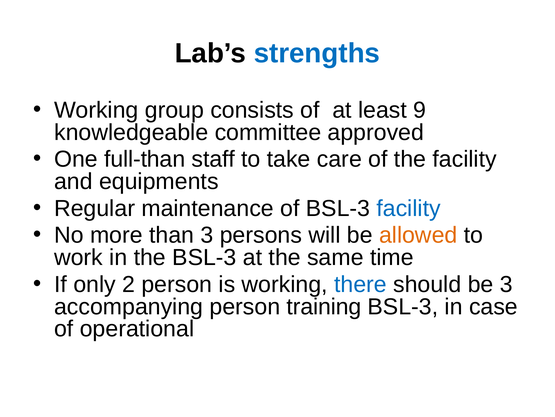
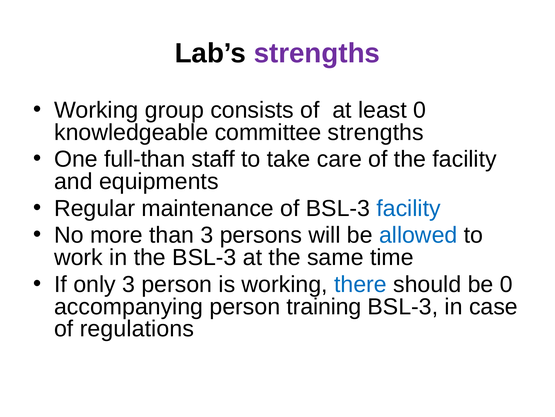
strengths colour: blue -> purple (317, 53)
least 9: 9 -> 0 (420, 110)
committee approved: approved -> strengths (376, 132)
allowed colour: orange -> blue (418, 235)
only 2: 2 -> 3 (129, 284)
be 3: 3 -> 0 (506, 284)
operational: operational -> regulations (137, 328)
